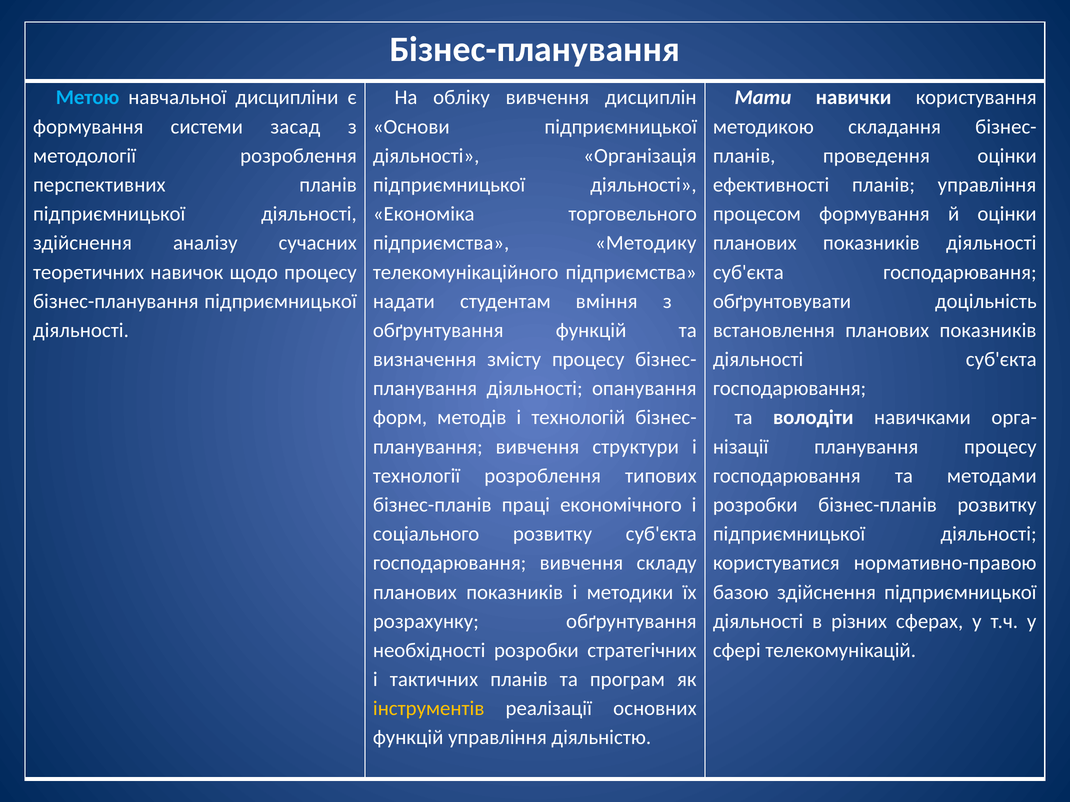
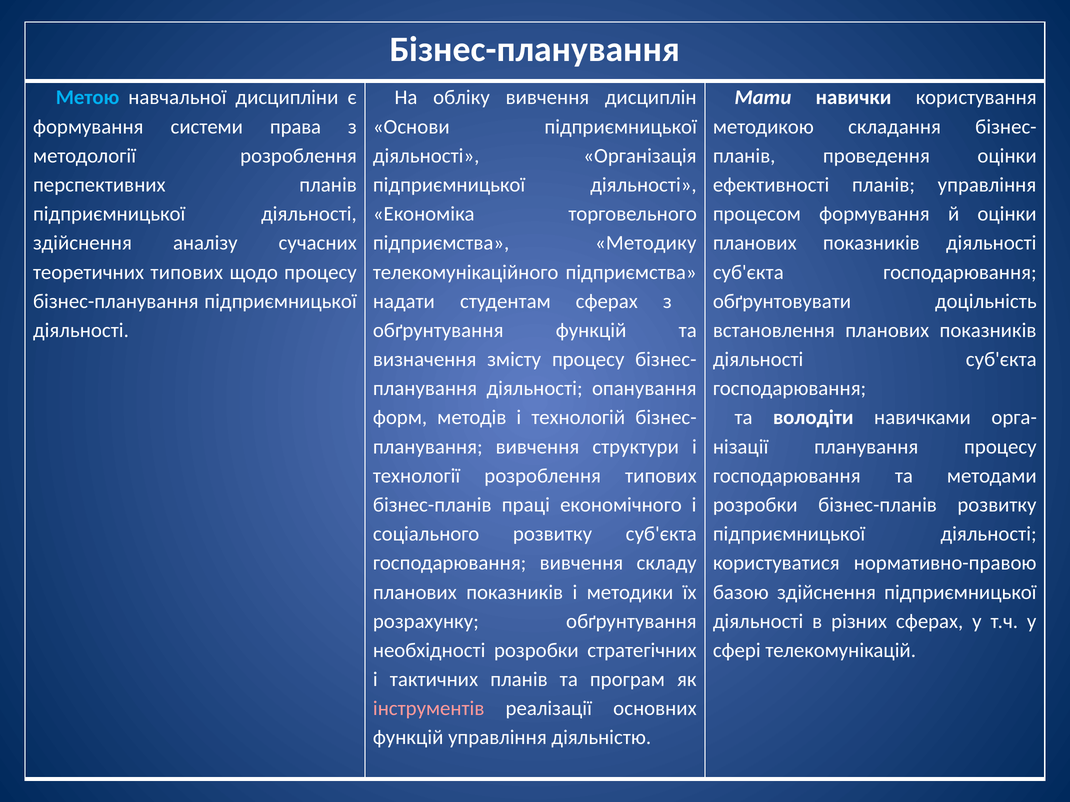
засад: засад -> права (296, 127)
теоретичних навичок: навичок -> типових (187, 272)
студентам вміння: вміння -> сферах (607, 301)
інструментів colour: yellow -> pink (429, 709)
